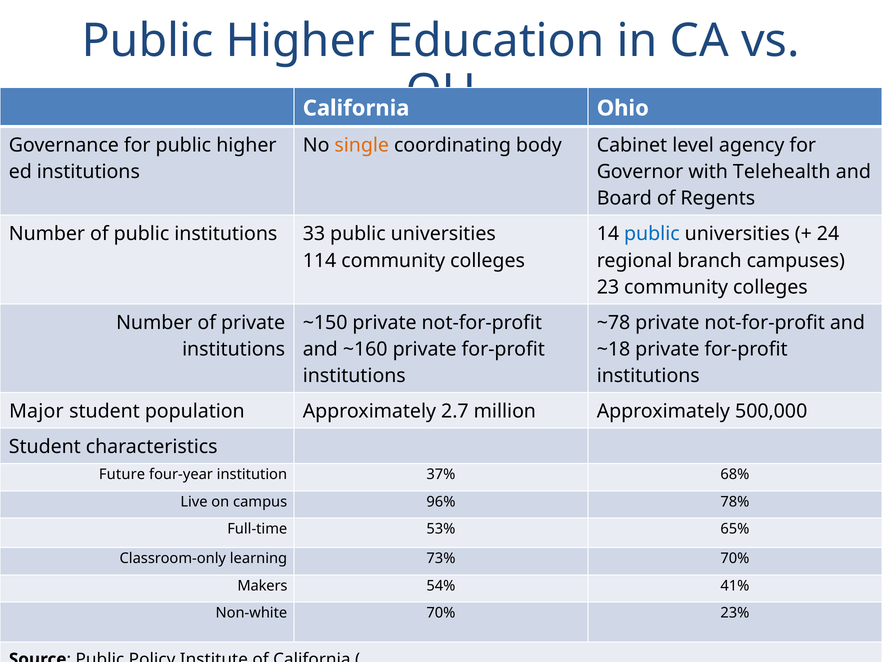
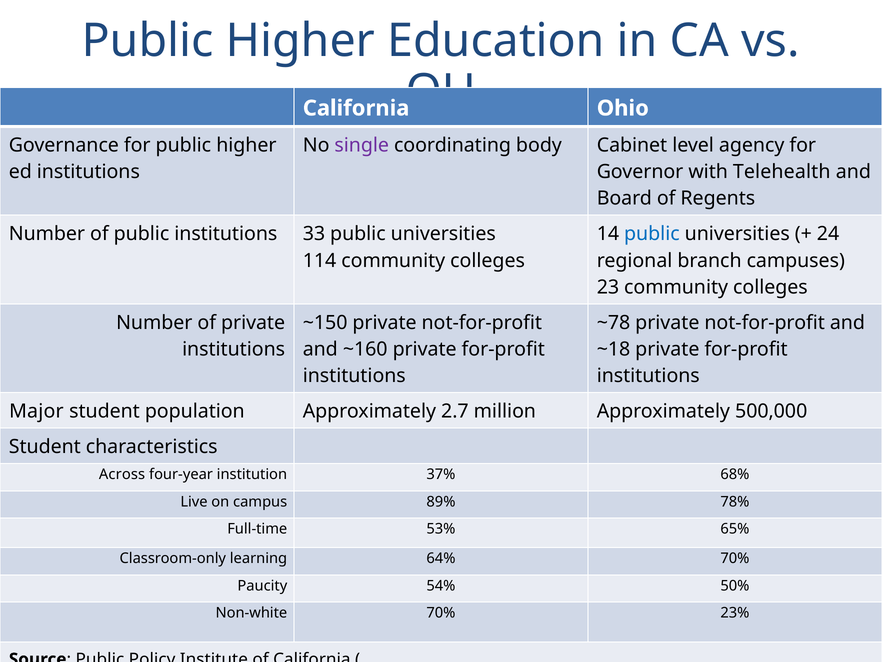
single colour: orange -> purple (362, 145)
Future: Future -> Across (122, 474)
96%: 96% -> 89% (441, 501)
73%: 73% -> 64% (441, 558)
Makers: Makers -> Paucity (262, 585)
41%: 41% -> 50% (735, 585)
